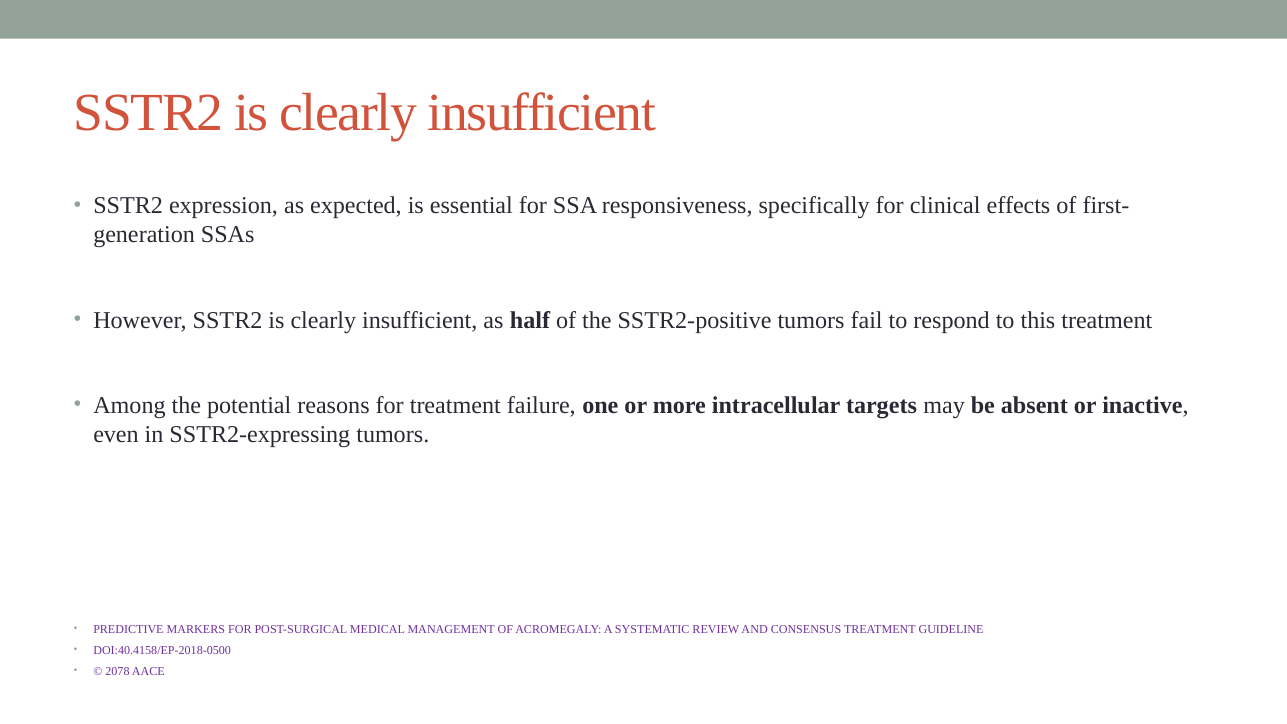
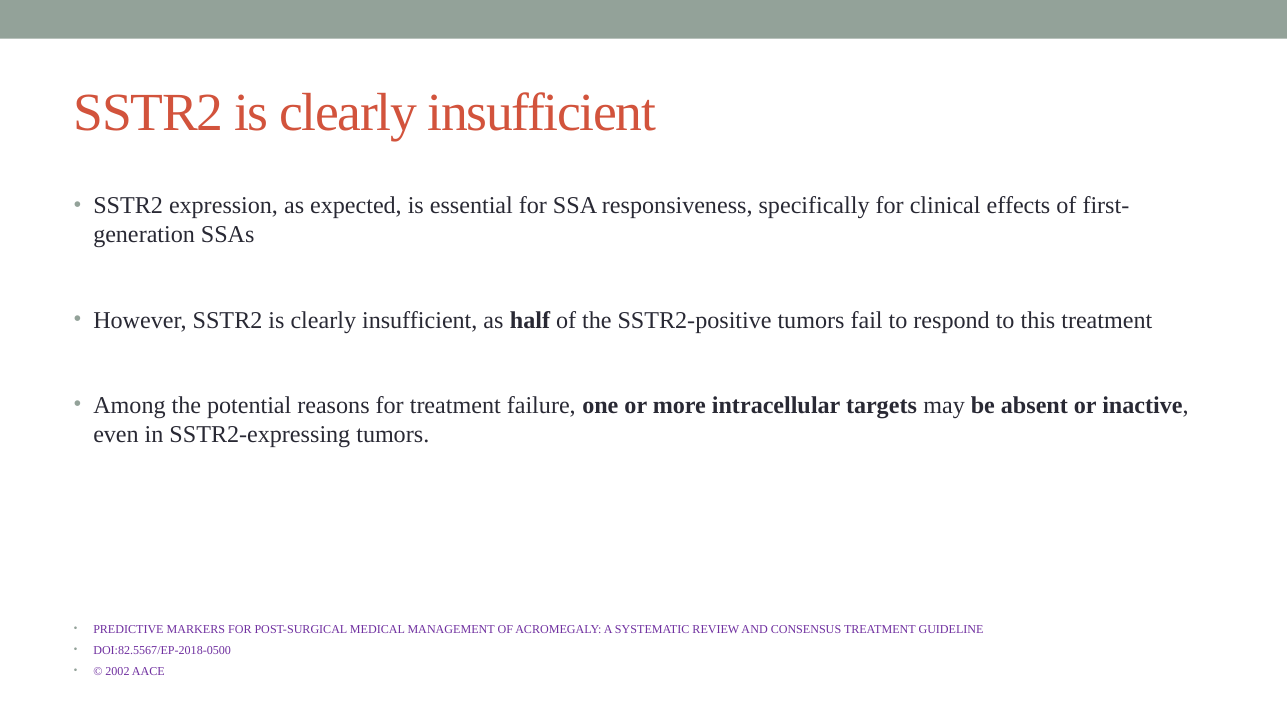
DOI:40.4158/EP-2018-0500: DOI:40.4158/EP-2018-0500 -> DOI:82.5567/EP-2018-0500 (162, 650)
2078: 2078 -> 2002 (117, 671)
